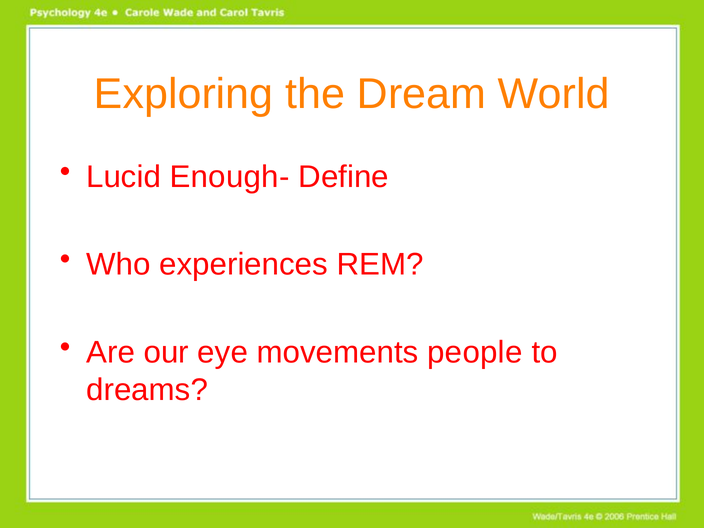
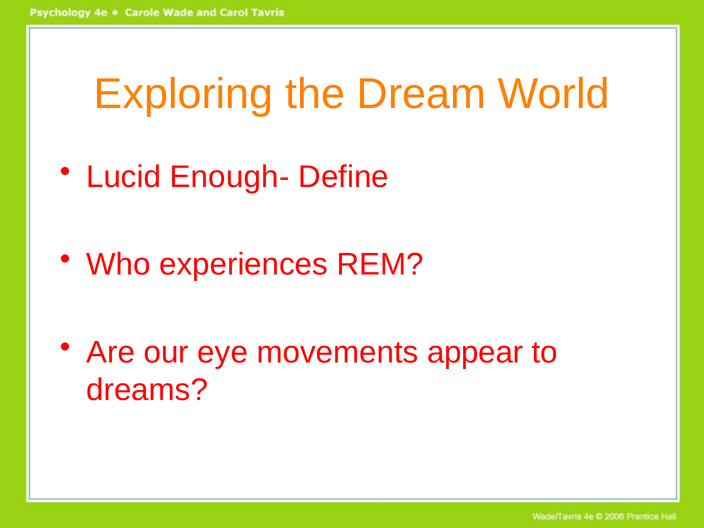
people: people -> appear (475, 352)
